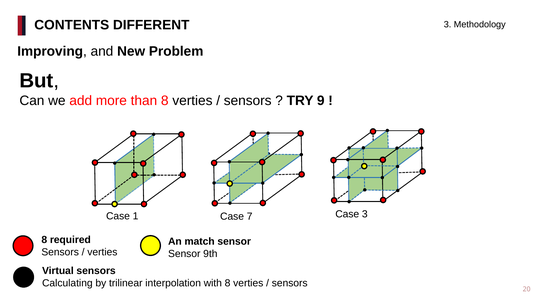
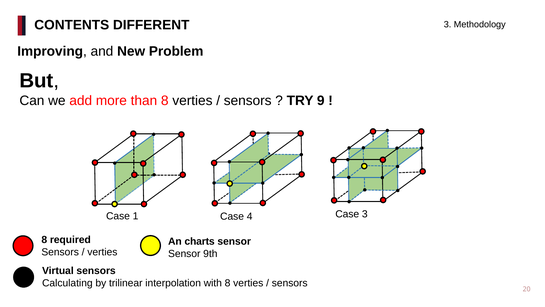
7: 7 -> 4 (250, 216)
match: match -> charts (200, 241)
